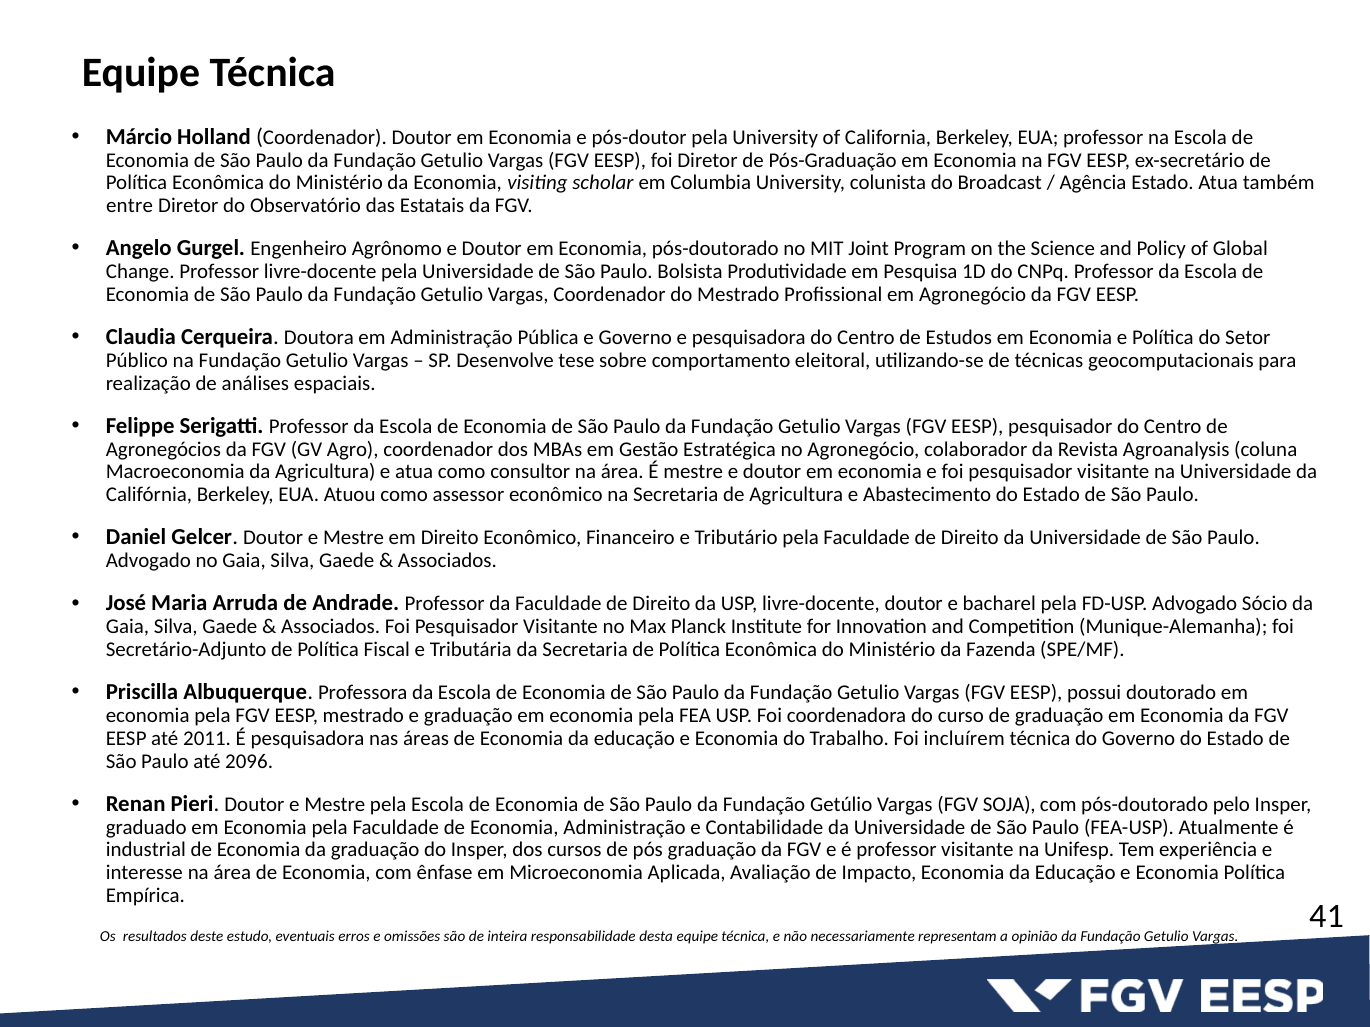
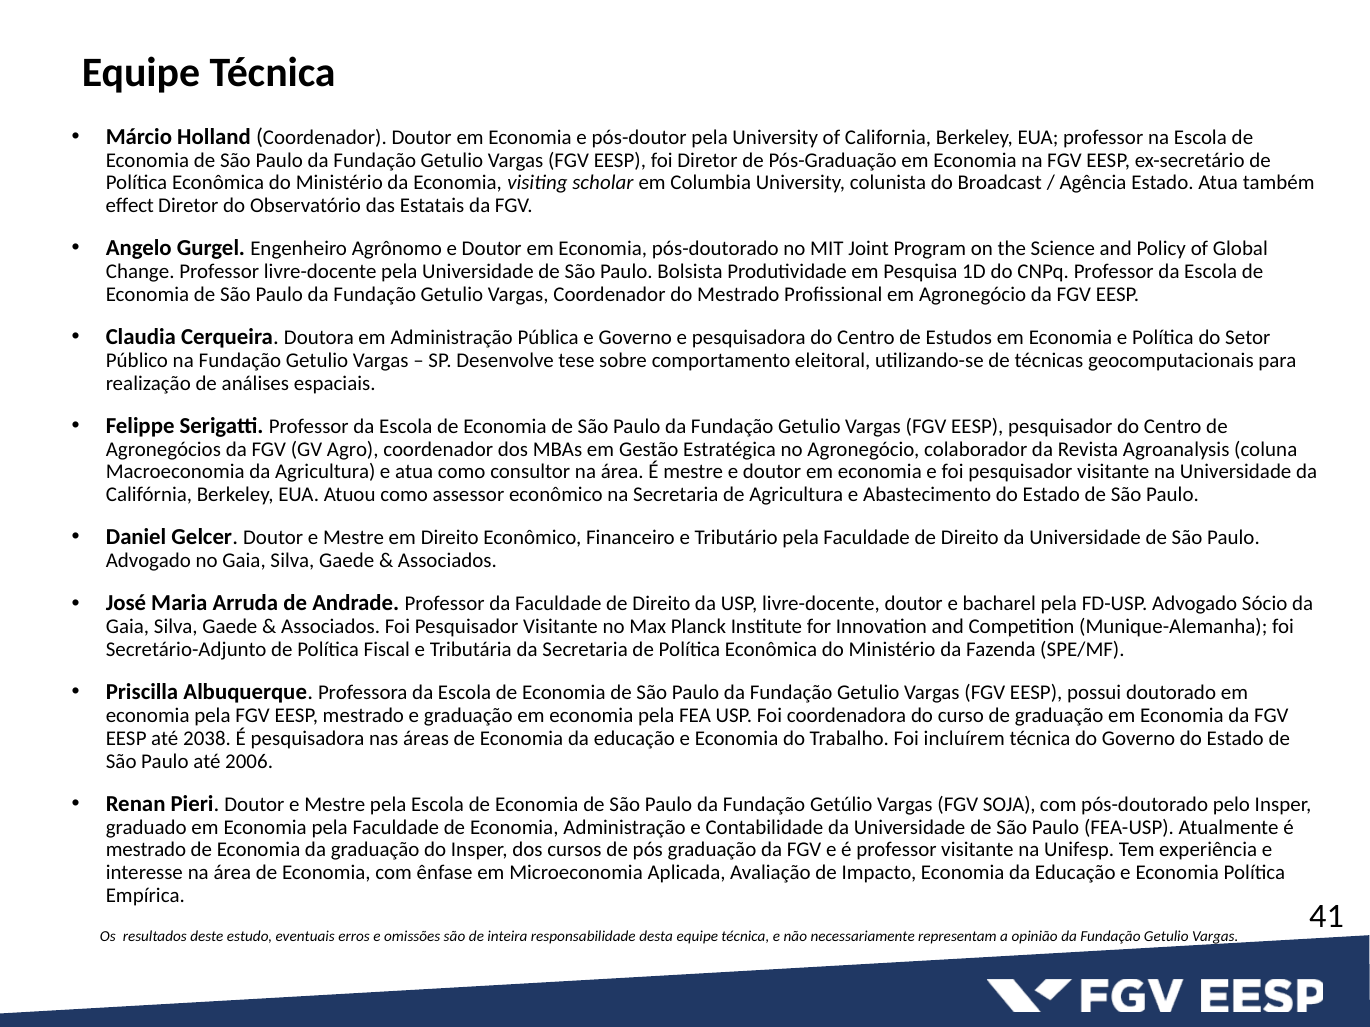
entre: entre -> effect (130, 206)
2011: 2011 -> 2038 (207, 739)
2096: 2096 -> 2006 (249, 761)
industrial: industrial -> mestrado (146, 850)
